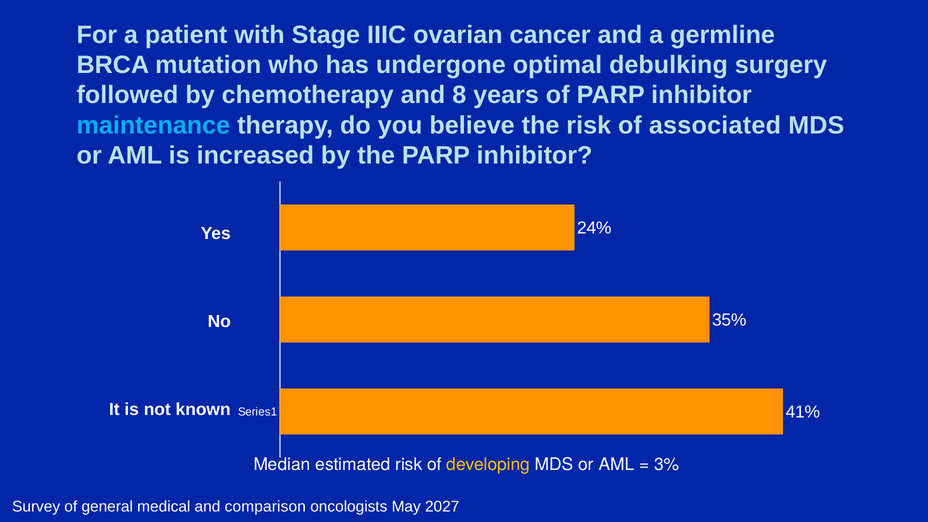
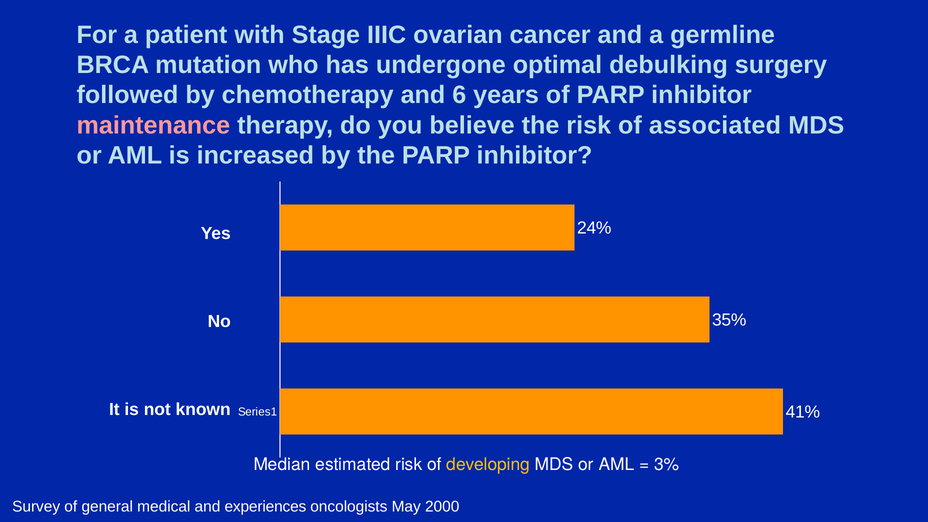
8: 8 -> 6 (459, 95)
maintenance colour: light blue -> pink (153, 125)
comparison: comparison -> experiences (265, 506)
2027: 2027 -> 2000 (442, 506)
